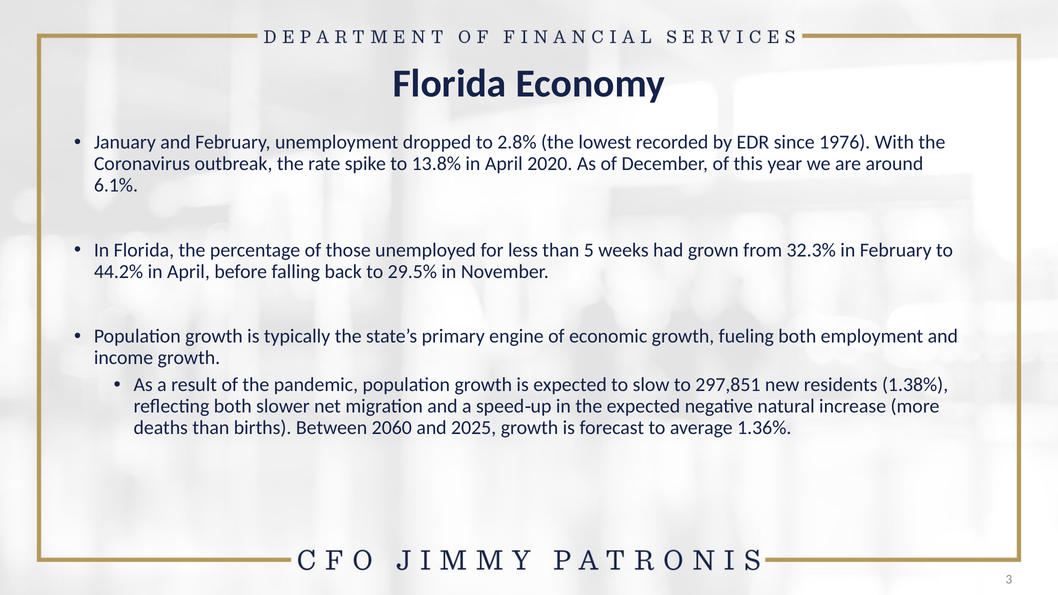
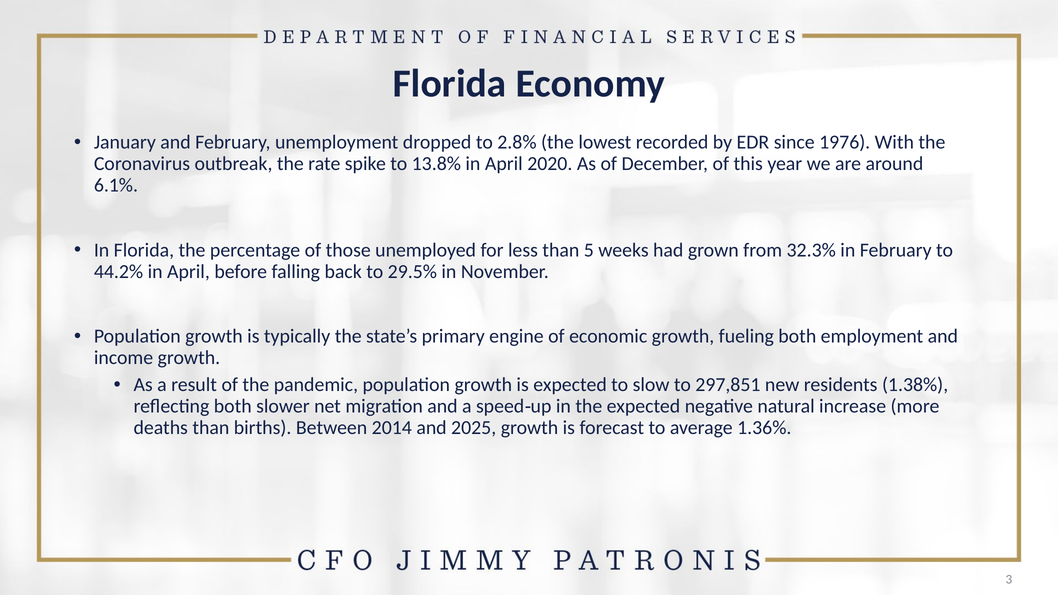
2060: 2060 -> 2014 (392, 428)
